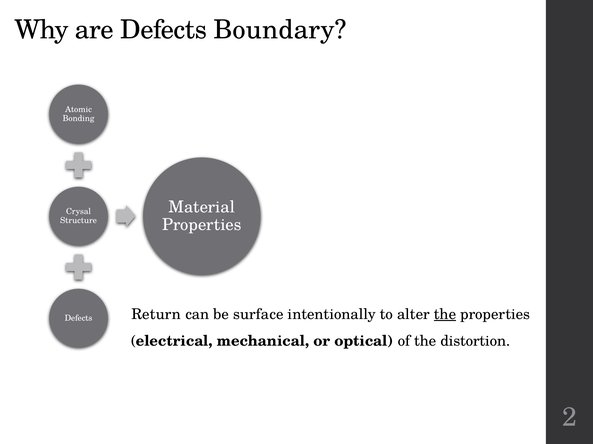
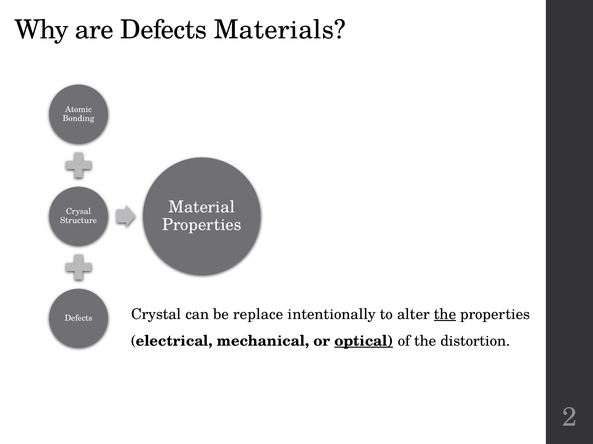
Boundary: Boundary -> Materials (280, 30)
Return: Return -> Crystal (156, 315)
surface: surface -> replace (258, 315)
optical underline: none -> present (364, 341)
